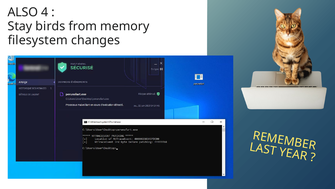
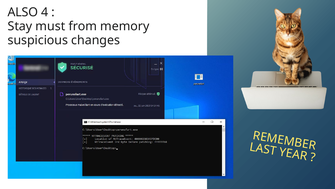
birds: birds -> must (50, 26)
filesystem: filesystem -> suspicious (38, 40)
